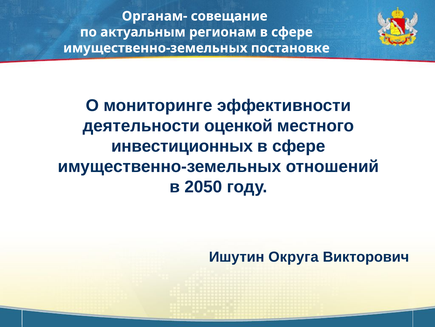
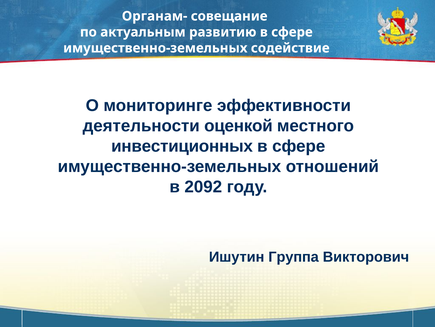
регионам: регионам -> развитию (223, 32)
постановке: постановке -> содействие (290, 48)
2050: 2050 -> 2092 (203, 187)
Округа: Округа -> Группа (294, 257)
